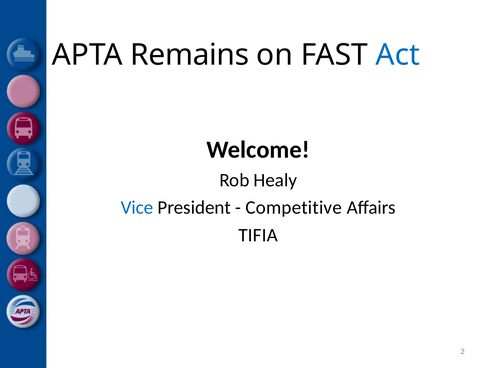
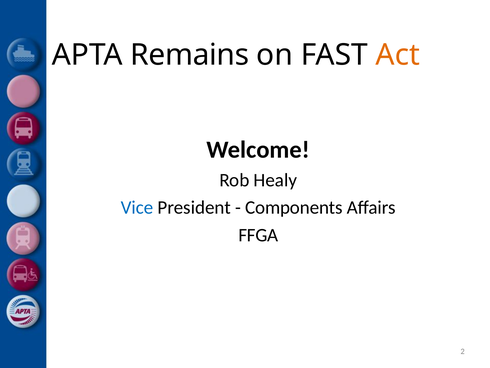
Act colour: blue -> orange (398, 55)
Competitive: Competitive -> Components (294, 207)
TIFIA: TIFIA -> FFGA (258, 235)
